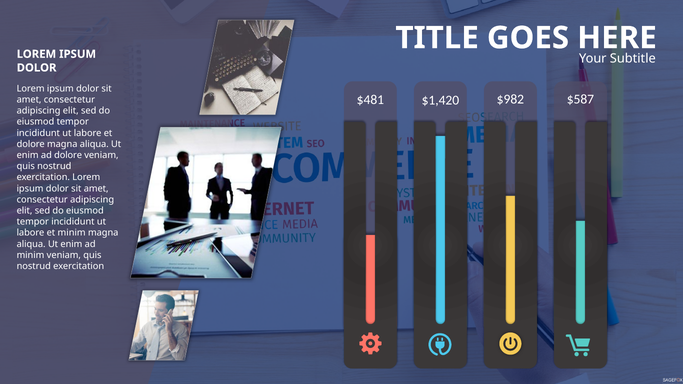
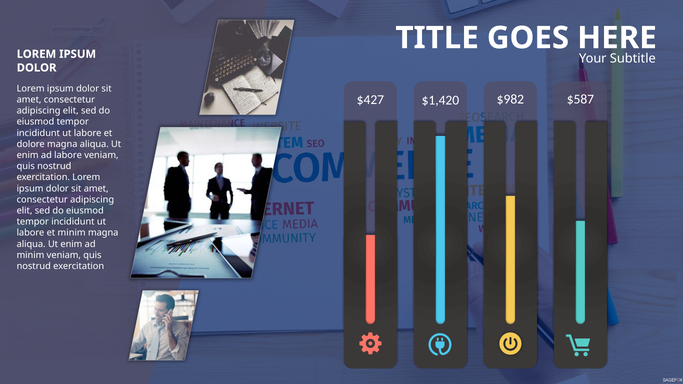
$481: $481 -> $427 (370, 100)
ad dolore: dolore -> labore (68, 155)
